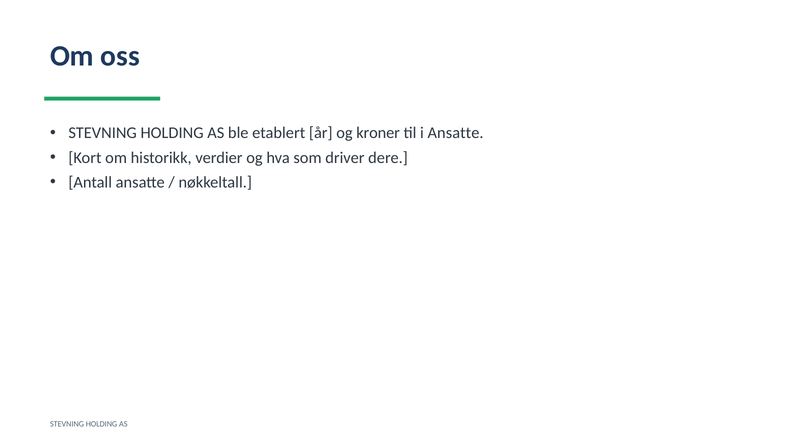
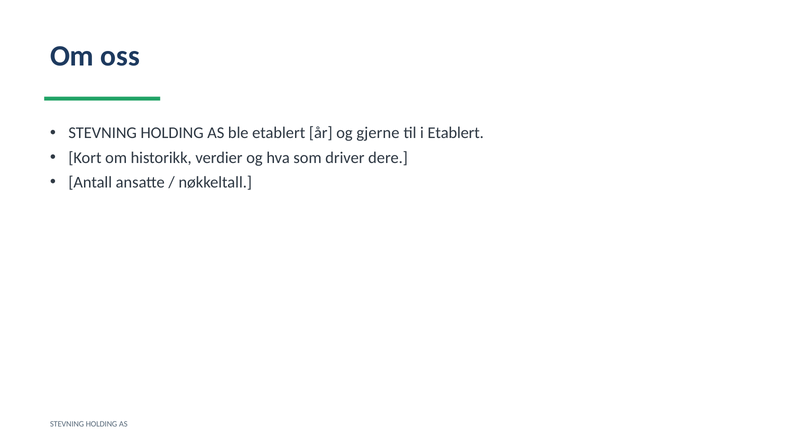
kroner: kroner -> gjerne (378, 133)
i Ansatte: Ansatte -> Etablert (456, 133)
